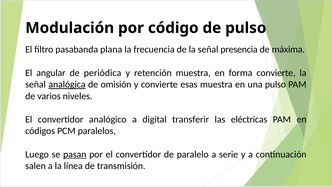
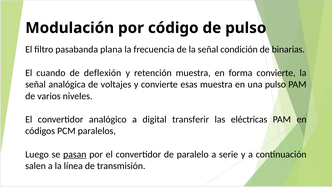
presencia: presencia -> condición (239, 49)
máxima: máxima -> binarias (288, 49)
angular: angular -> cuando (51, 73)
periódica: periódica -> deflexión (103, 73)
analógica underline: present -> none (67, 84)
omisión: omisión -> voltajes (116, 84)
